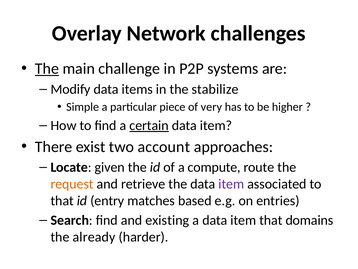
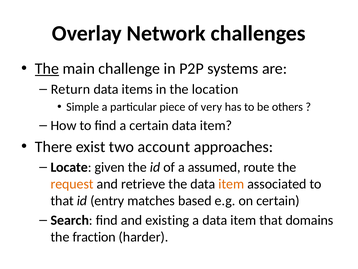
Modify: Modify -> Return (70, 89)
stabilize: stabilize -> location (215, 89)
higher: higher -> others (287, 107)
certain underline: present -> none (149, 125)
compute: compute -> assumed (214, 167)
item colour: purple -> orange (231, 184)
on entries: entries -> certain (278, 200)
already: already -> fraction (94, 237)
